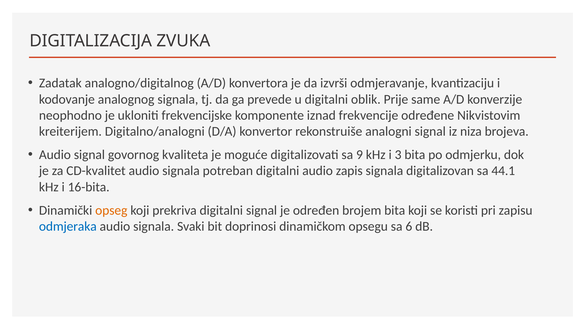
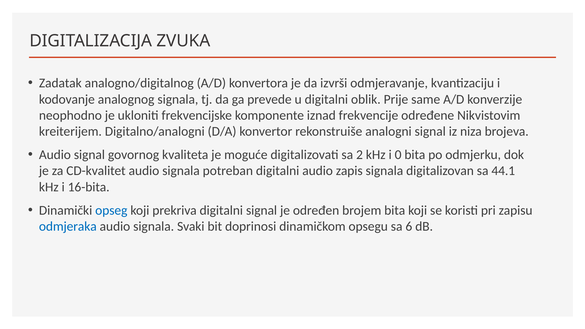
9: 9 -> 2 (360, 155)
3: 3 -> 0 (398, 155)
opseg colour: orange -> blue (111, 210)
